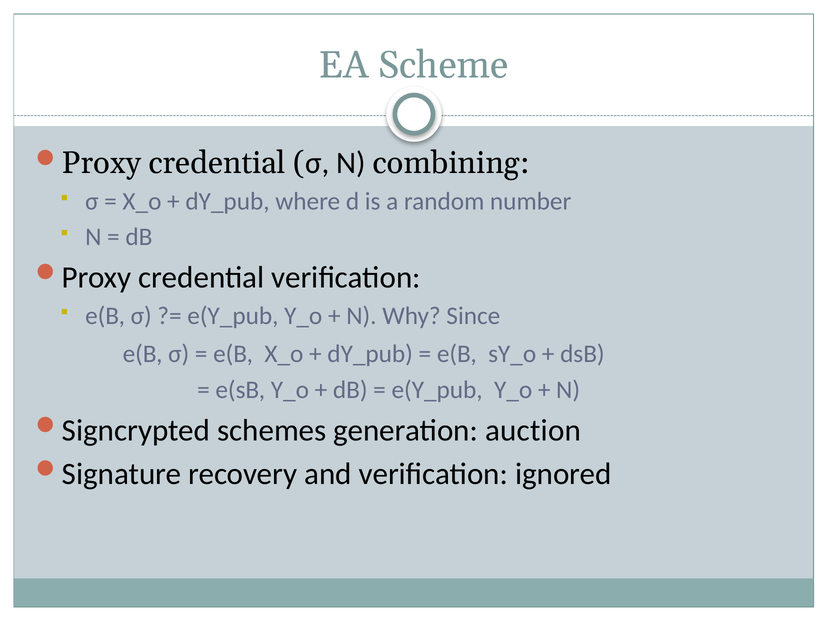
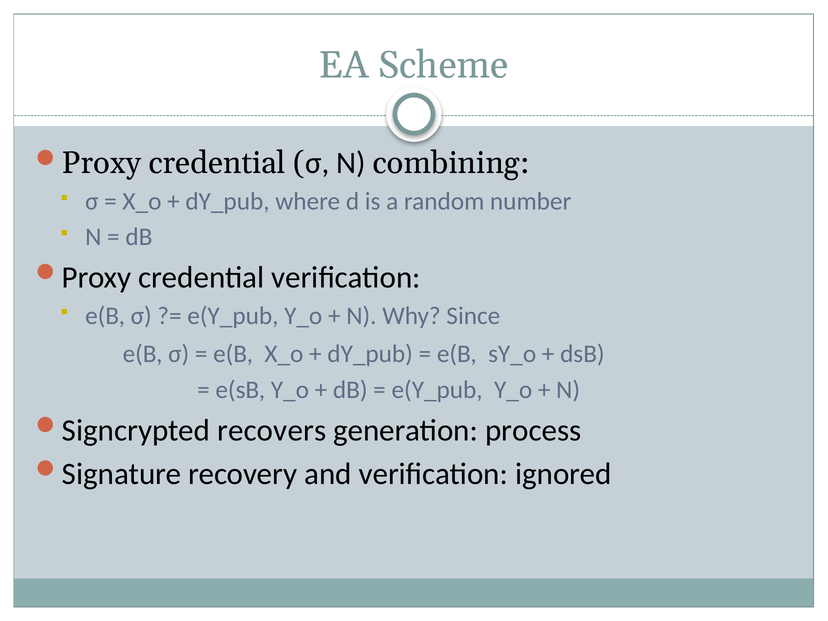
schemes: schemes -> recovers (272, 430)
auction: auction -> process (533, 430)
